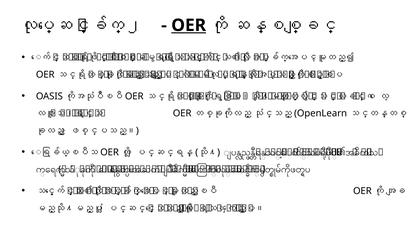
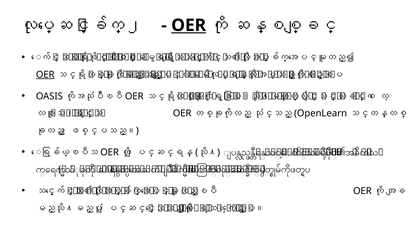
OER underline: none -> present (45, 74)
